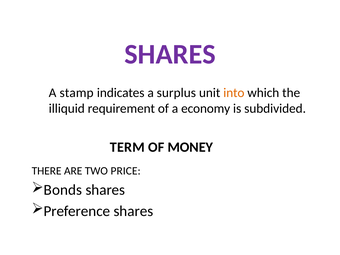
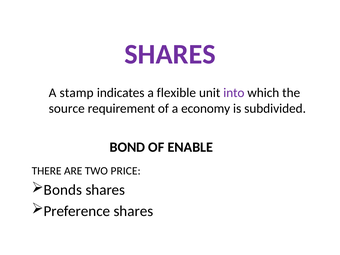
surplus: surplus -> flexible (176, 93)
into colour: orange -> purple (234, 93)
illiquid: illiquid -> source (67, 109)
TERM: TERM -> BOND (127, 147)
MONEY: MONEY -> ENABLE (190, 147)
